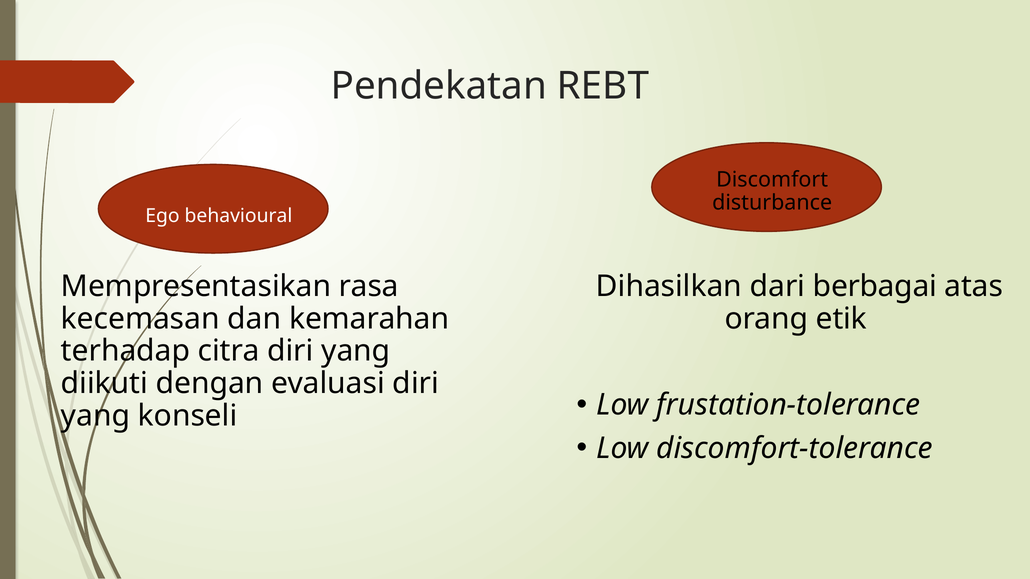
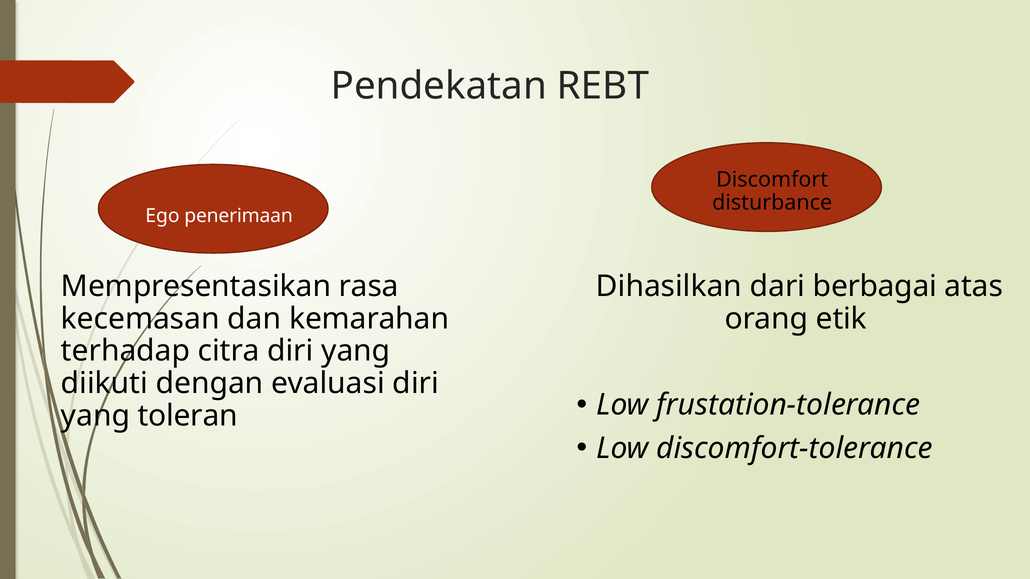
behavioural: behavioural -> penerimaan (239, 216)
konseli: konseli -> toleran (188, 416)
